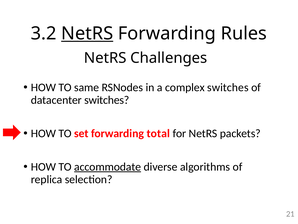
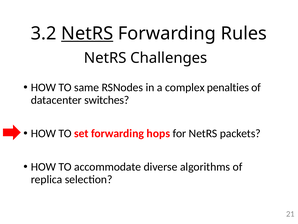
complex switches: switches -> penalties (228, 87)
total: total -> hops (158, 133)
accommodate underline: present -> none (108, 166)
